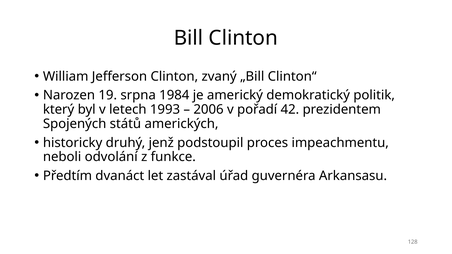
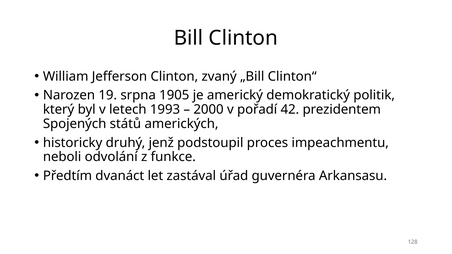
1984: 1984 -> 1905 (174, 95)
2006: 2006 -> 2000 (209, 110)
